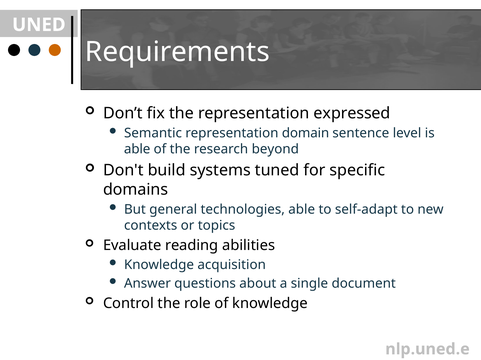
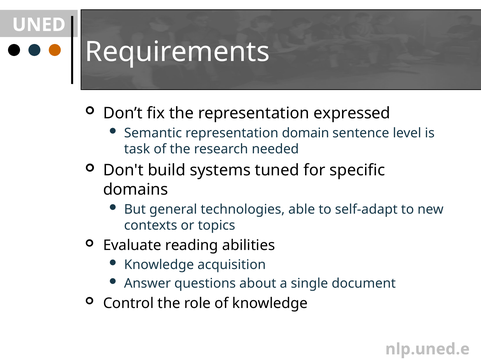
able: able -> task (137, 150)
beyond: beyond -> needed (275, 150)
